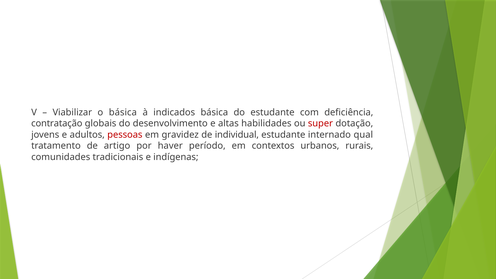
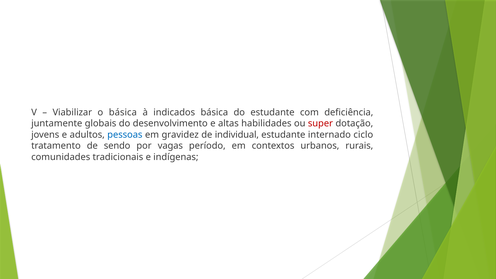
contratação: contratação -> juntamente (57, 123)
pessoas colour: red -> blue (125, 135)
qual: qual -> ciclo (363, 135)
artigo: artigo -> sendo (117, 146)
haver: haver -> vagas (170, 146)
